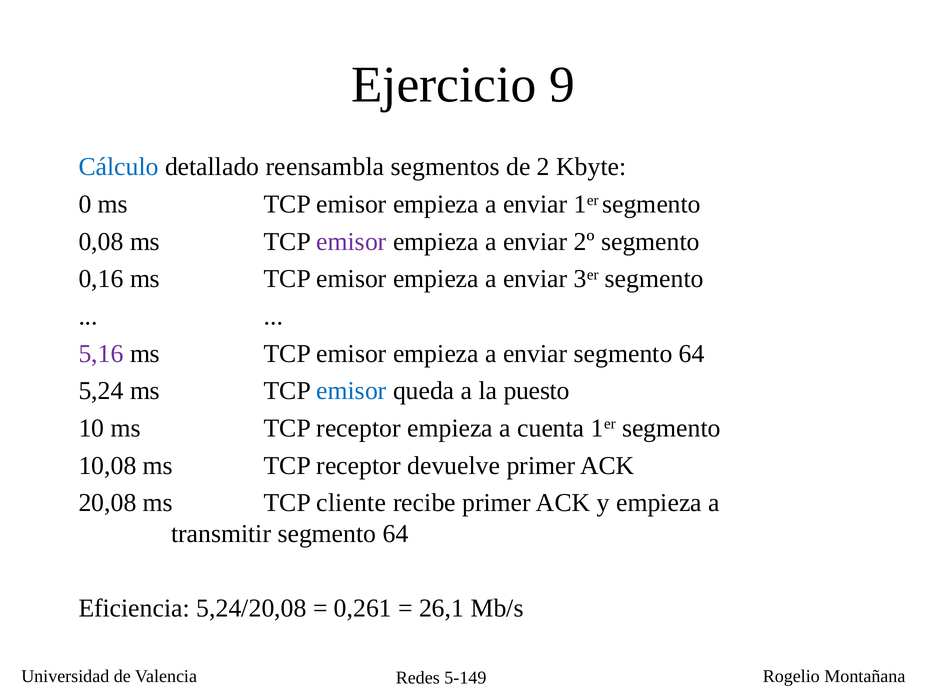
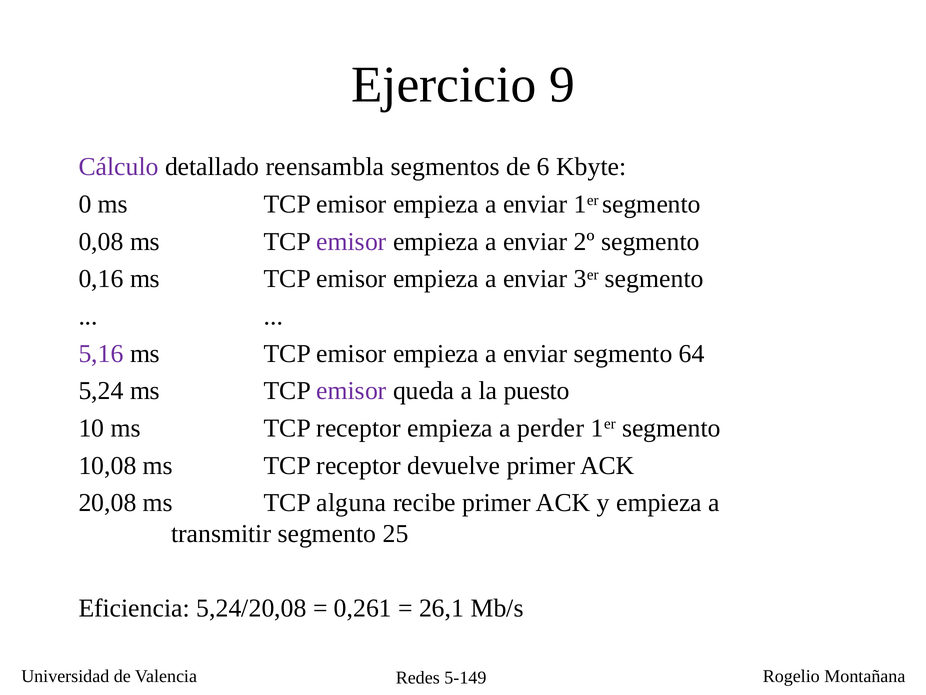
Cálculo colour: blue -> purple (119, 167)
2: 2 -> 6 (543, 167)
emisor colour: blue -> purple (351, 391)
cuenta: cuenta -> perder (551, 428)
cliente: cliente -> alguna (351, 502)
transmitir segmento 64: 64 -> 25 (396, 533)
